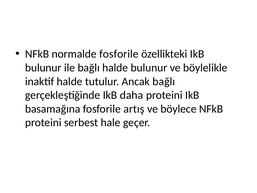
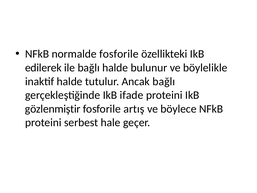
bulunur: bulunur -> edilerek (43, 68)
daha: daha -> ifade (132, 95)
basamağına: basamağına -> gözlenmiştir (53, 109)
